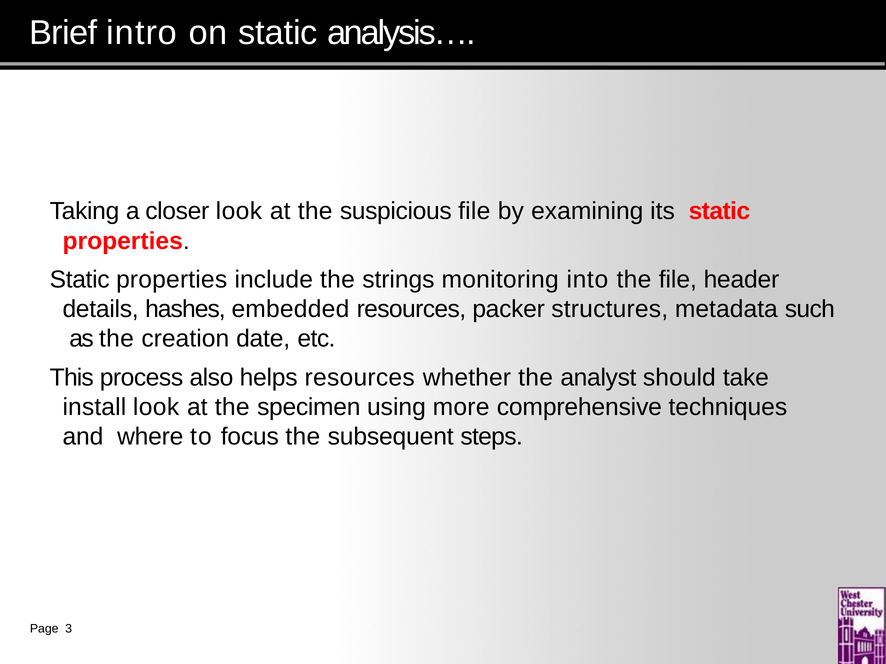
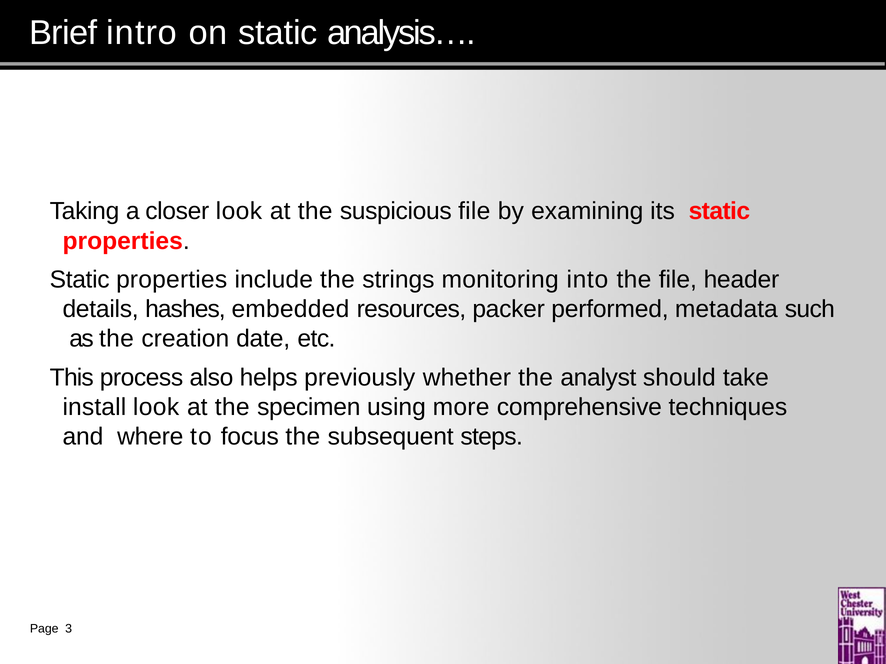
structures: structures -> performed (610, 309)
helps resources: resources -> previously (360, 378)
